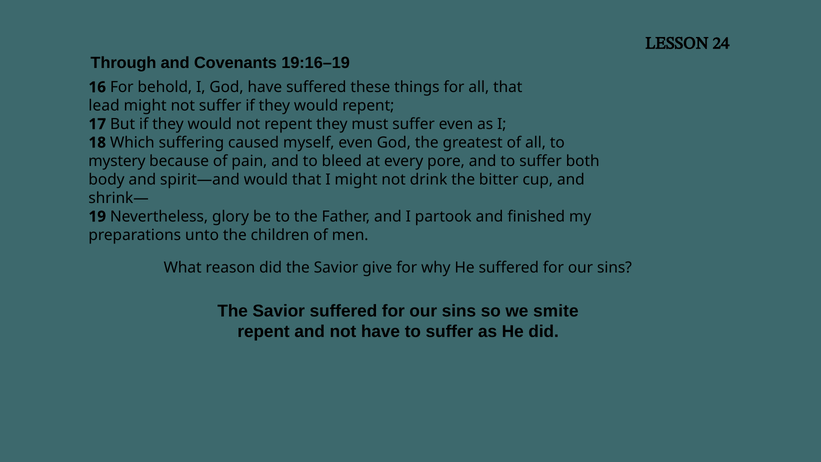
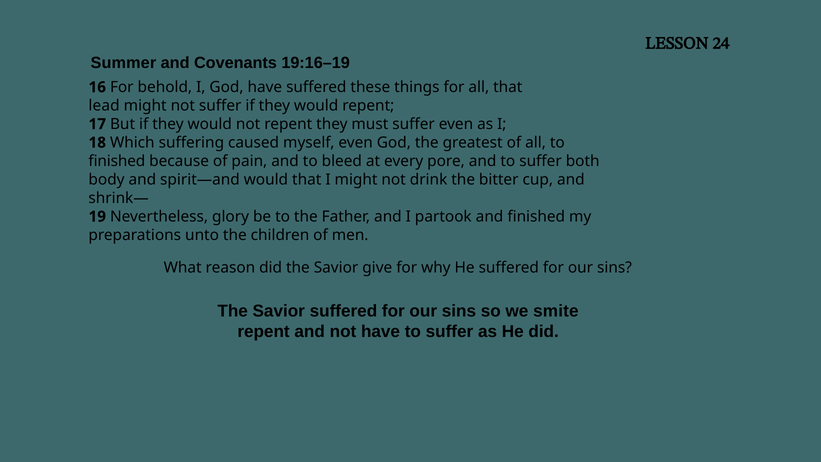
Through: Through -> Summer (123, 63)
mystery: mystery -> finished (117, 161)
